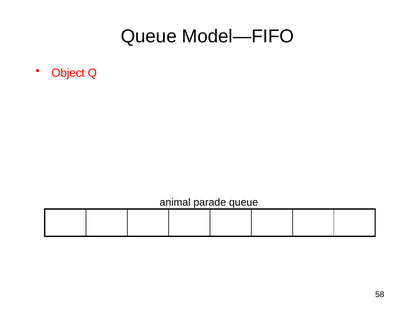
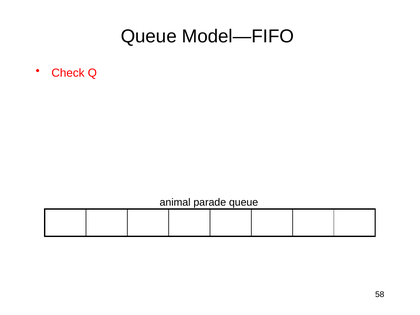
Object: Object -> Check (68, 73)
